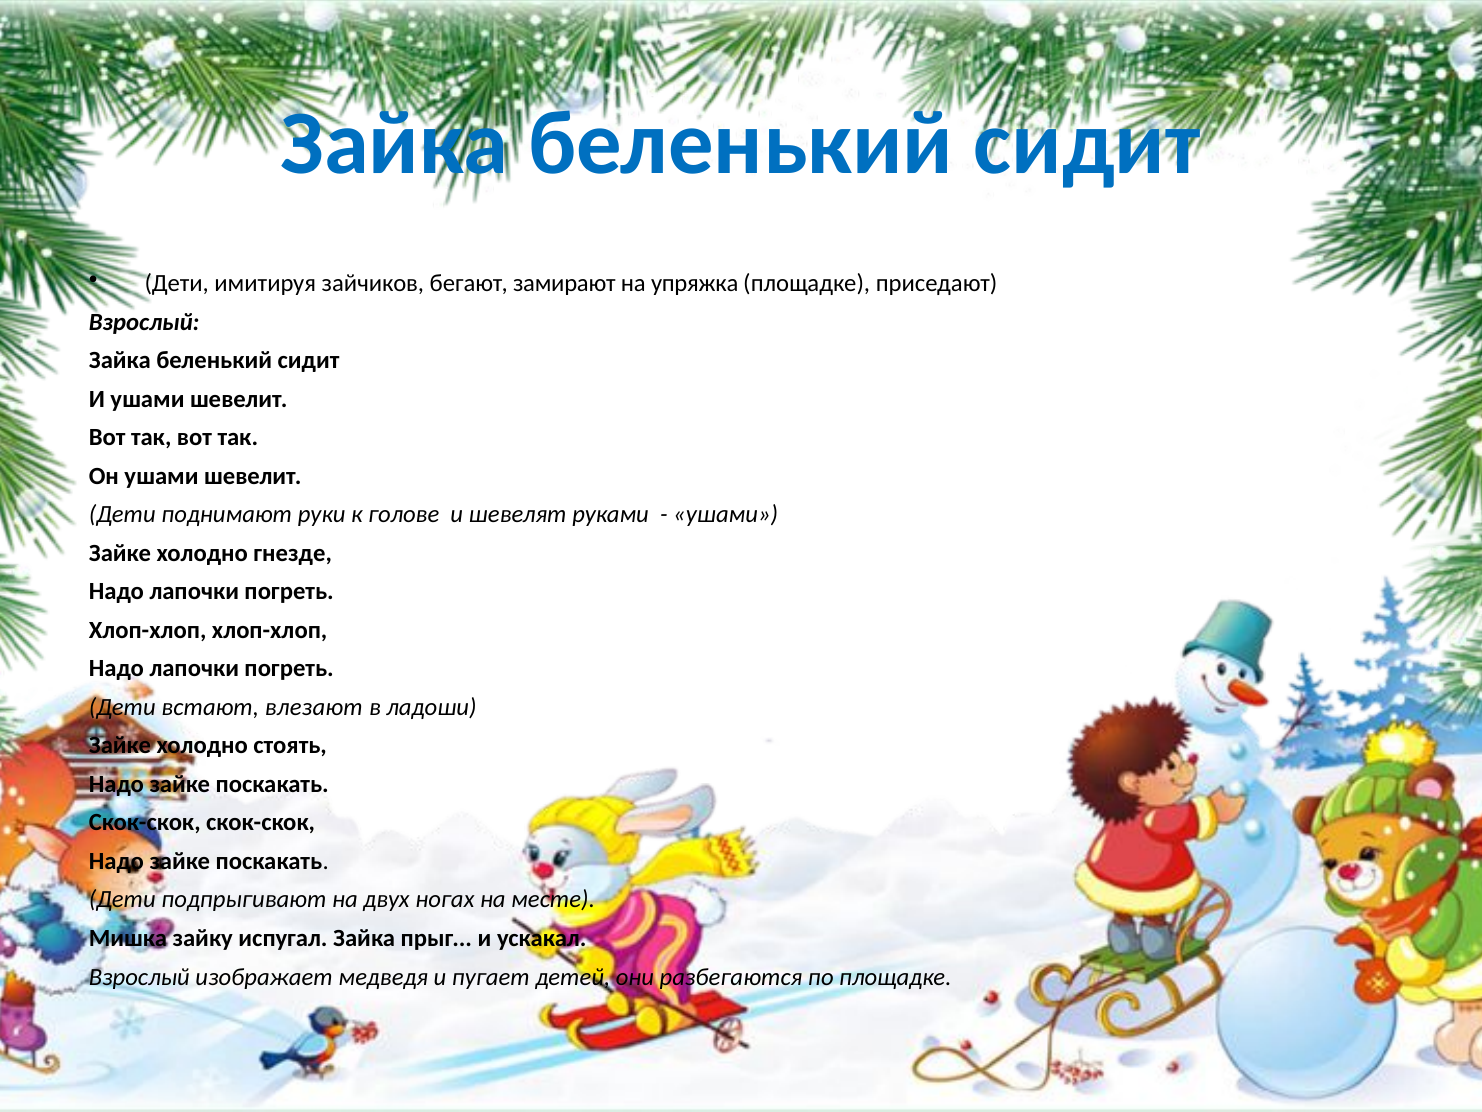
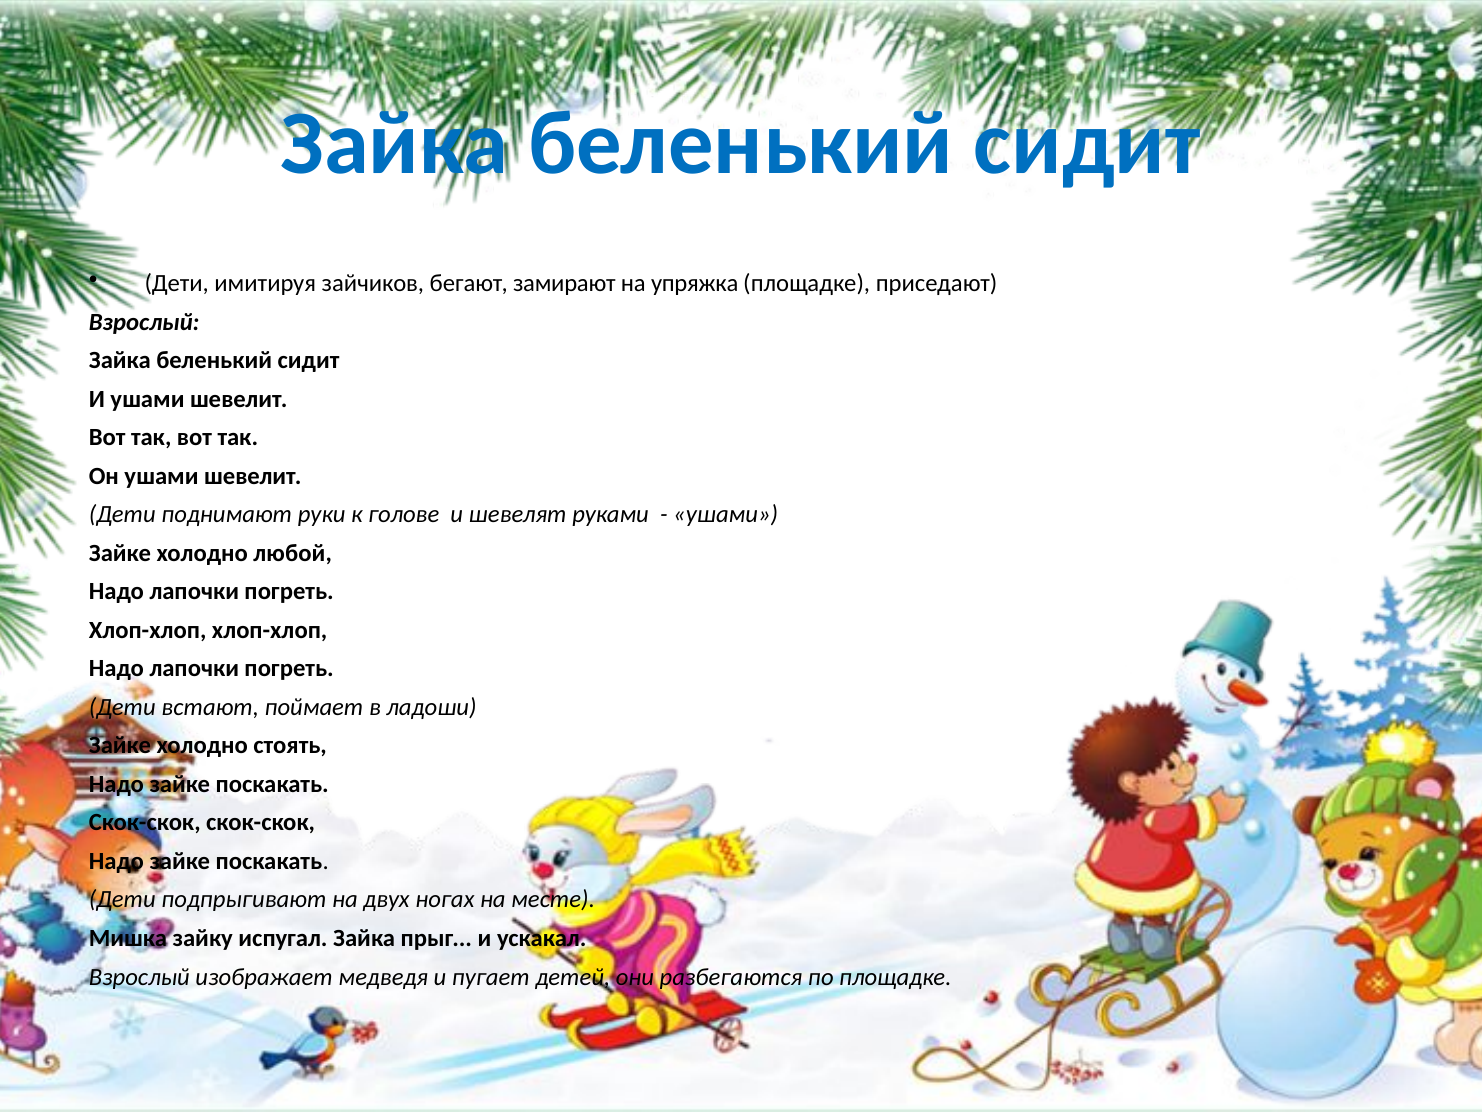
гнезде: гнезде -> любой (293, 553)
влезают: влезают -> поймает (314, 707)
